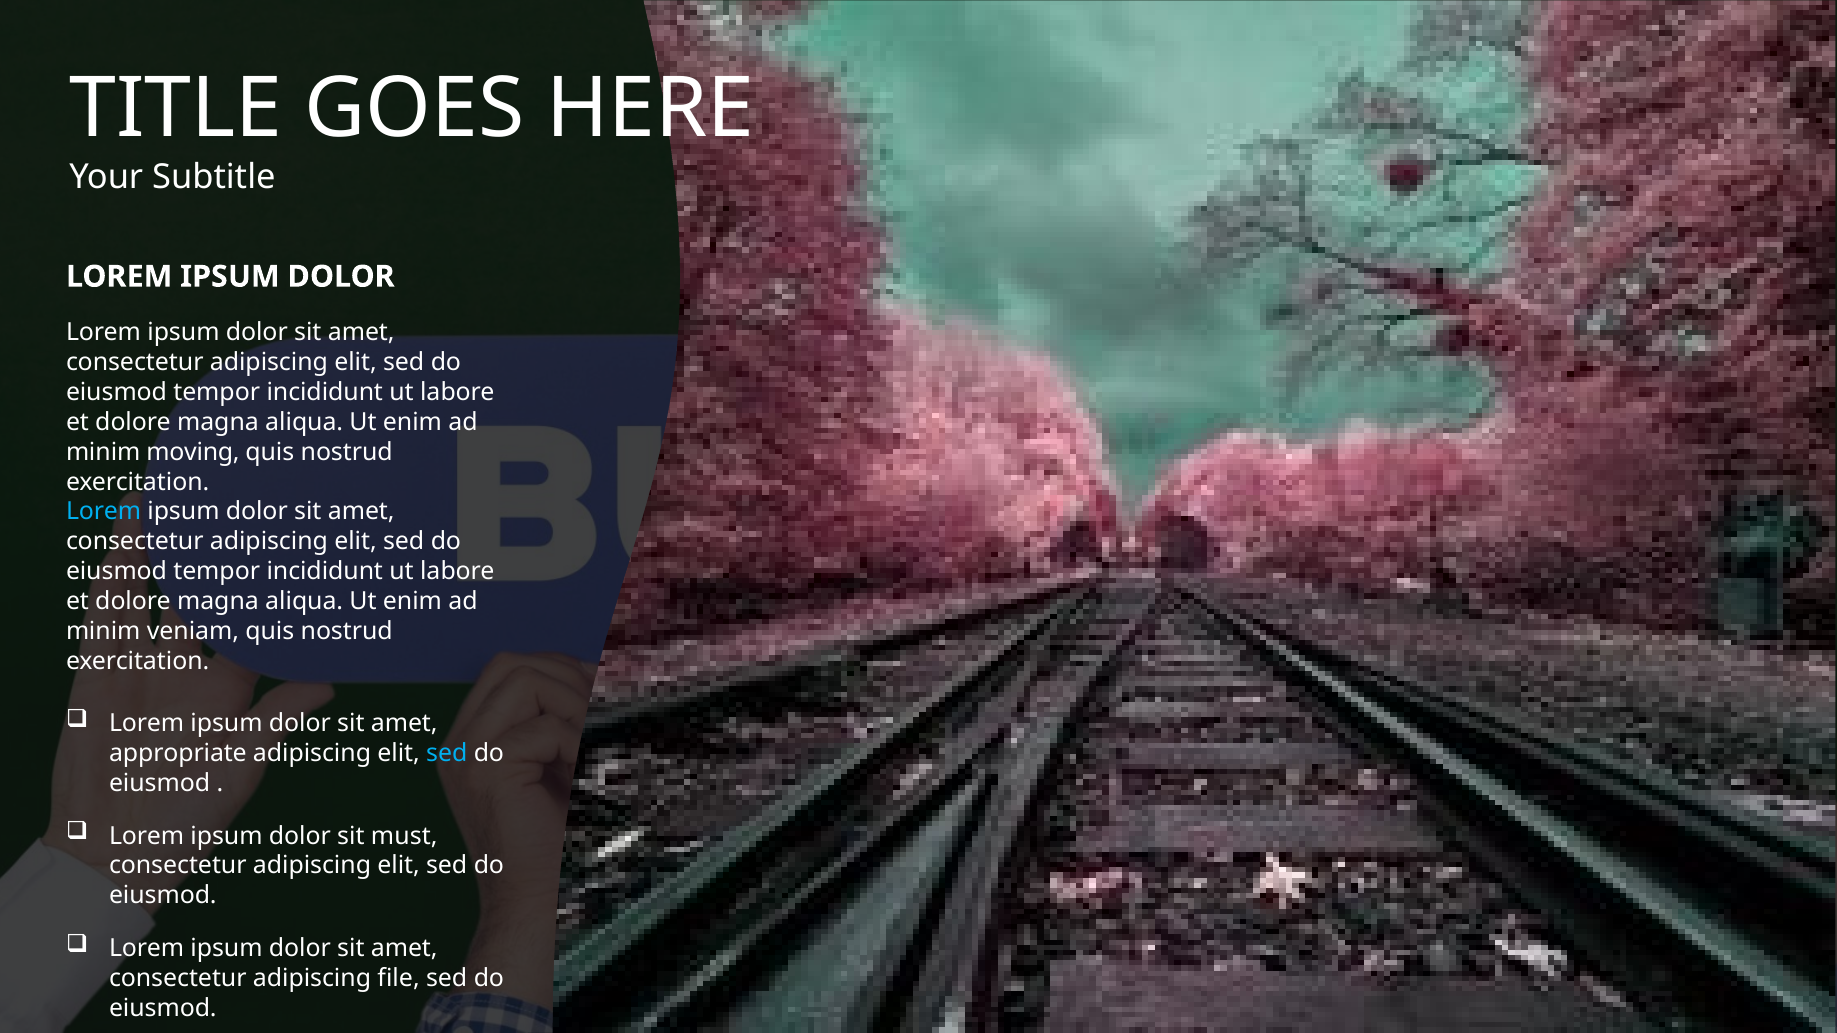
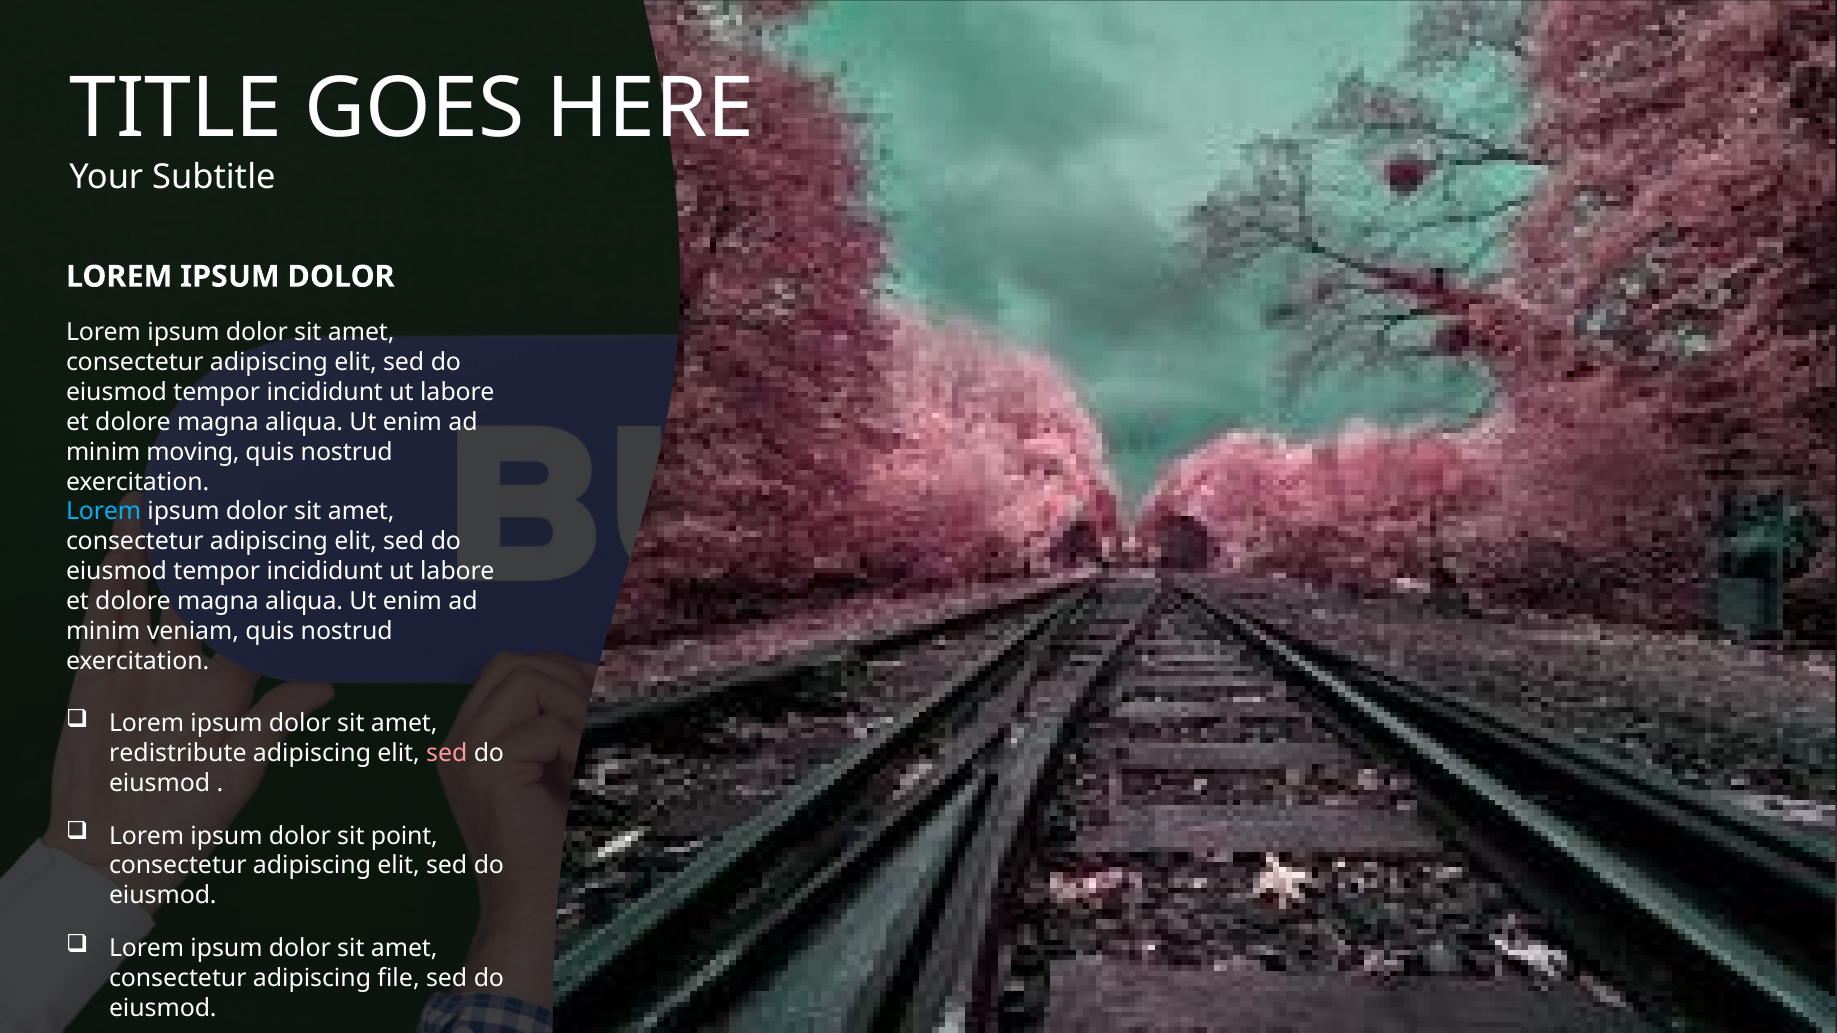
appropriate: appropriate -> redistribute (178, 753)
sed colour: light blue -> pink (447, 753)
must: must -> point (404, 836)
